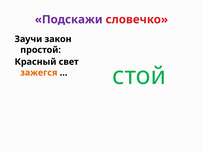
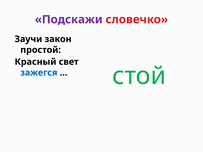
зажегся colour: orange -> blue (39, 73)
